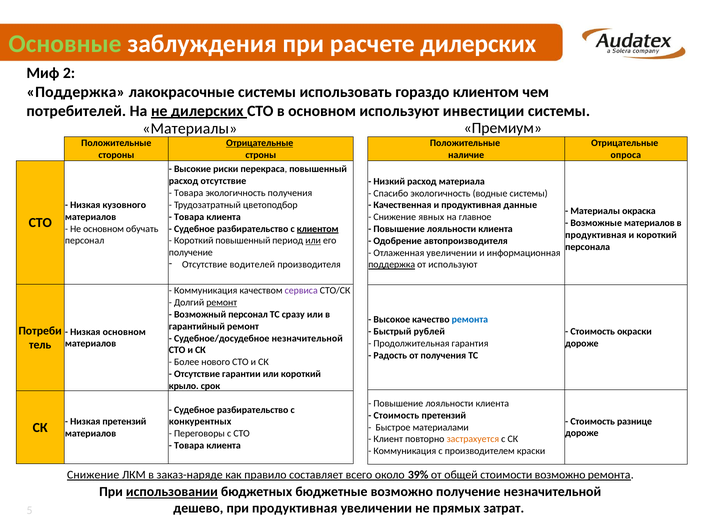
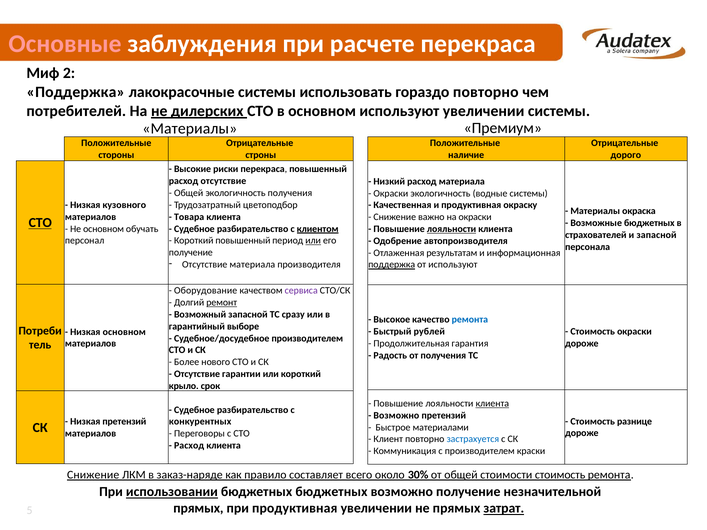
Основные colour: light green -> pink (65, 44)
расчете дилерских: дилерских -> перекраса (478, 44)
гораздо клиентом: клиентом -> повторно (486, 92)
используют инвестиции: инвестиции -> увеличении (484, 111)
Отрицательные underline: present -> none (260, 143)
опроса: опроса -> дорого (626, 155)
Товара: Товара -> Общей (189, 193)
Спасибо: Спасибо -> Окраски (391, 193)
данные: данные -> окраску (520, 205)
явных: явных -> важно (431, 217)
на главное: главное -> окраски (475, 217)
СТО underline: none -> present (40, 223)
Возможные материалов: материалов -> бюджетных (649, 223)
лояльности underline: none -> present (452, 229)
продуктивная: продуктивная -> страхователей (596, 235)
и короткий: короткий -> запасной (657, 235)
Отлаженная увеличении: увеличении -> результатам (452, 253)
Отсутствие водителей: водителей -> материала (252, 265)
Коммуникация: Коммуникация -> Оборудование (206, 291)
Возможный персонал: персонал -> запасной (248, 315)
гарантийный ремонт: ремонт -> выборе (243, 327)
Судебное/досудебное незначительной: незначительной -> производителем (307, 338)
клиента underline: none -> present (492, 404)
Стоимость: Стоимость -> Возможно (396, 416)
застрахуется colour: orange -> blue (473, 439)
Товара: Товара -> Расход (189, 446)
39%: 39% -> 30% (418, 475)
стоимости возможно: возможно -> стоимость (560, 475)
бюджетных бюджетные: бюджетные -> бюджетных (331, 492)
дешево: дешево -> прямых (198, 509)
затрат underline: none -> present (504, 509)
